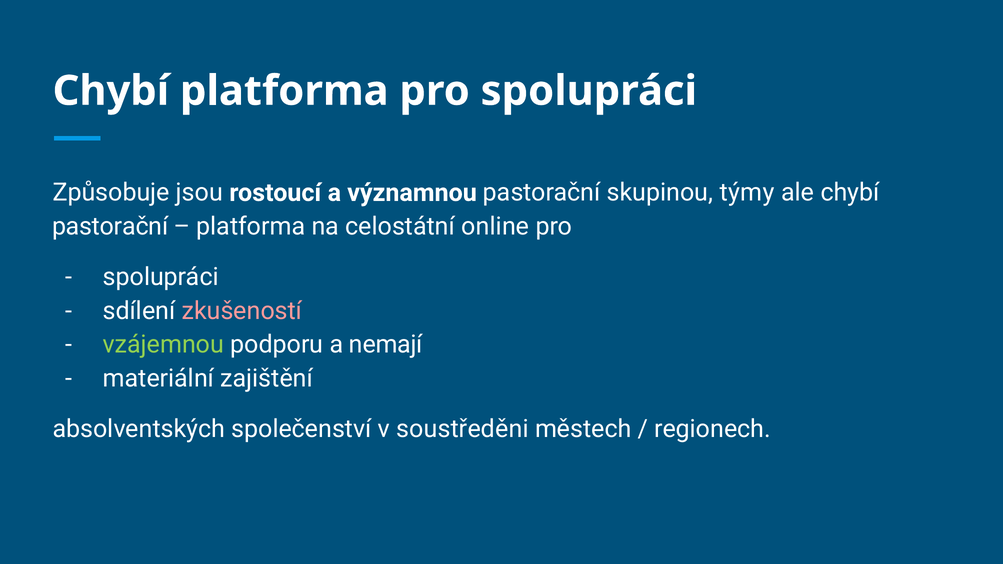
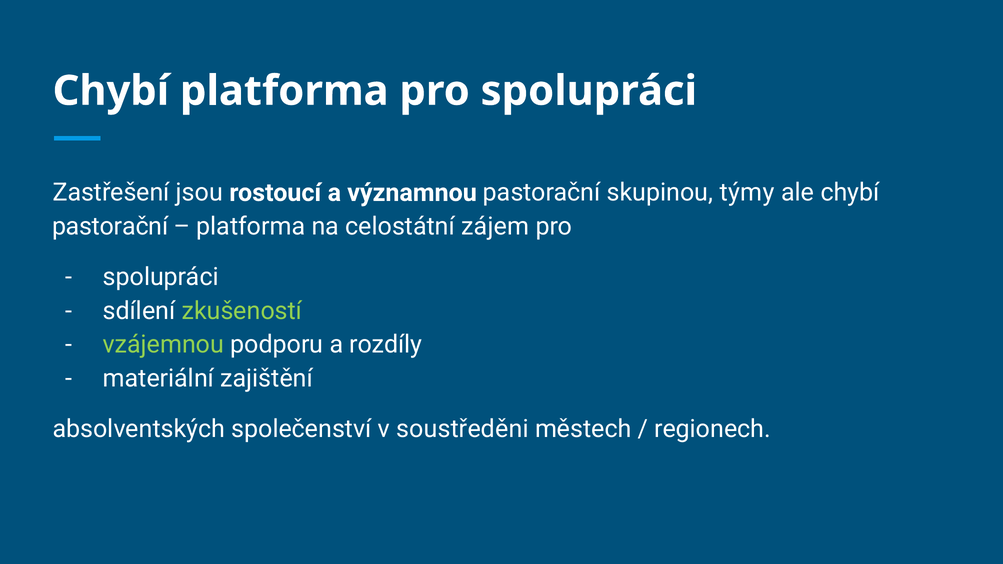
Způsobuje: Způsobuje -> Zastřešení (111, 193)
online: online -> zájem (495, 227)
zkušeností colour: pink -> light green (242, 311)
nemají: nemají -> rozdíly (386, 345)
